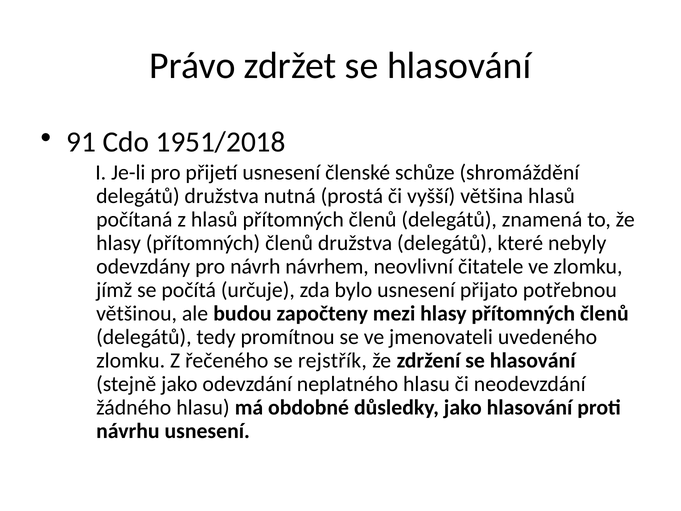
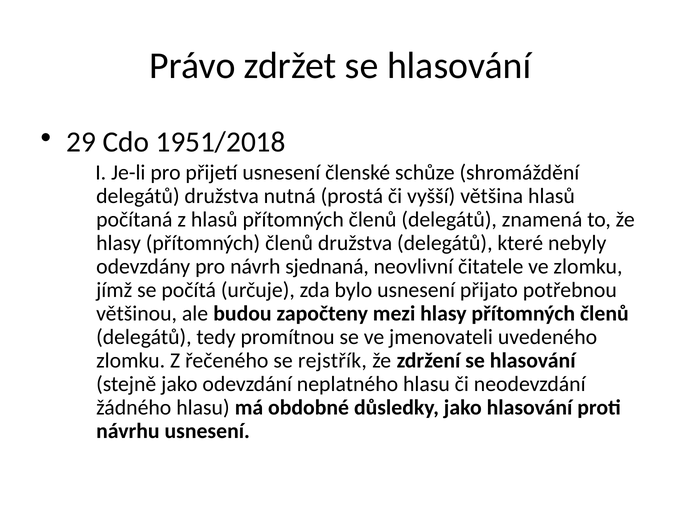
91: 91 -> 29 (81, 142)
návrhem: návrhem -> sjednaná (327, 267)
